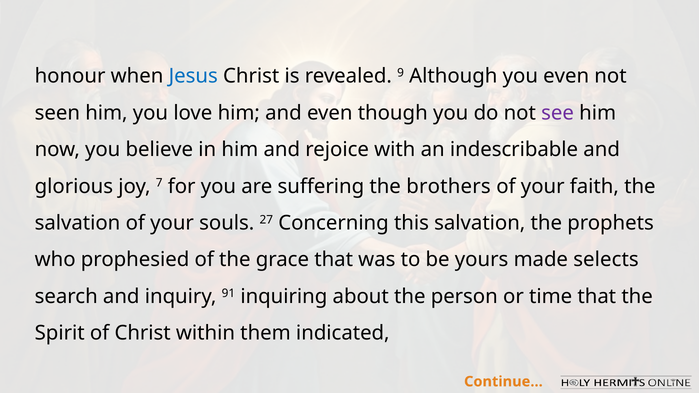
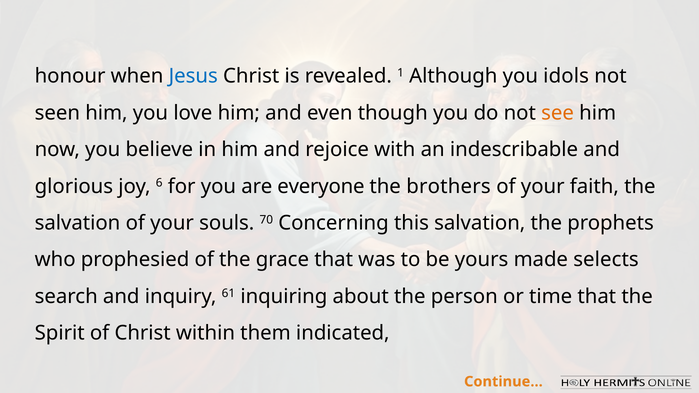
9: 9 -> 1 (401, 73)
you even: even -> idols (566, 76)
see colour: purple -> orange (558, 113)
7: 7 -> 6 (159, 183)
suffering: suffering -> everyone (321, 186)
27: 27 -> 70 (266, 220)
91: 91 -> 61 (228, 293)
